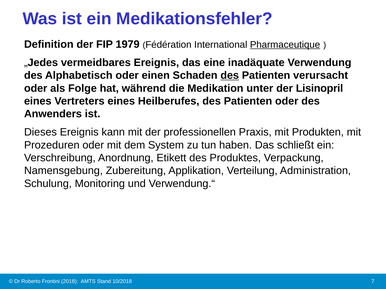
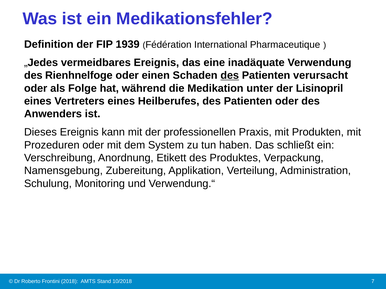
1979: 1979 -> 1939 (128, 44)
Pharmaceutique underline: present -> none (285, 45)
Alphabetisch: Alphabetisch -> Rienhnelfoge (79, 76)
